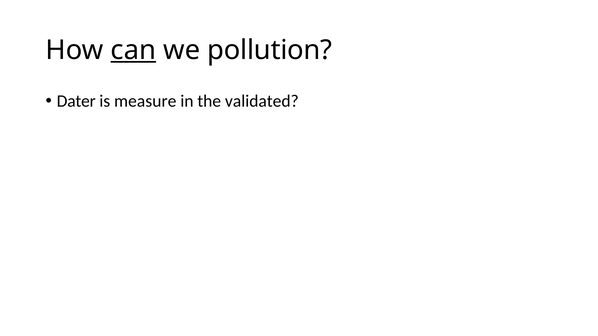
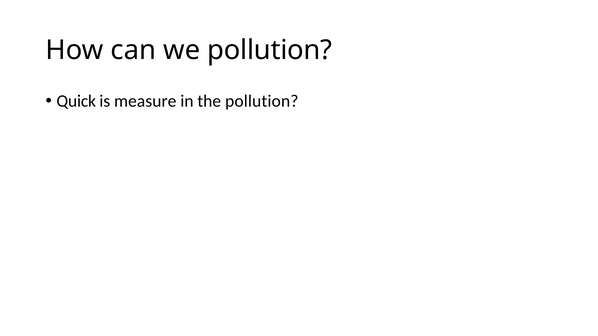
can underline: present -> none (133, 50)
Dater: Dater -> Quick (76, 101)
the validated: validated -> pollution (262, 101)
